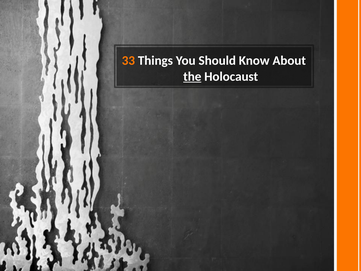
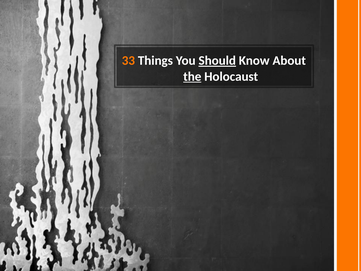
Should underline: none -> present (217, 61)
